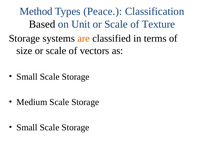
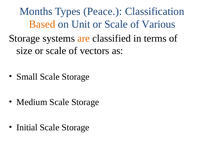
Method: Method -> Months (36, 11)
Based colour: black -> orange (42, 24)
Texture: Texture -> Various (158, 24)
Small: Small -> Initial (27, 127)
